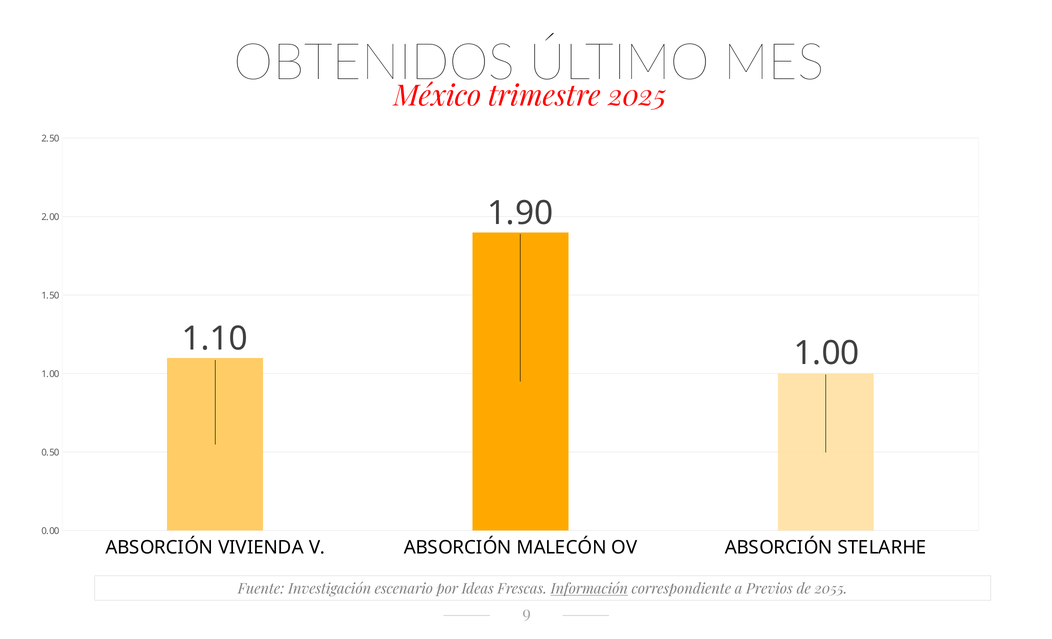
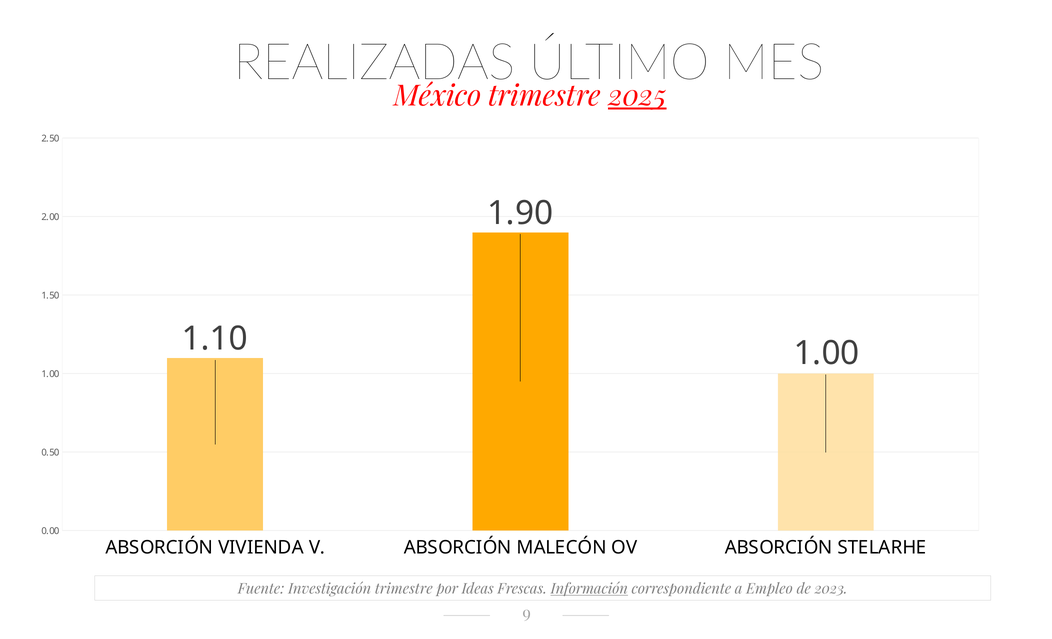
OBTENIDOS: OBTENIDOS -> REALIZADAS (375, 63)
2025 underline: none -> present (637, 96)
Investigación escenario: escenario -> trimestre (404, 589)
Previos: Previos -> Empleo (769, 589)
2055: 2055 -> 2023 (831, 589)
